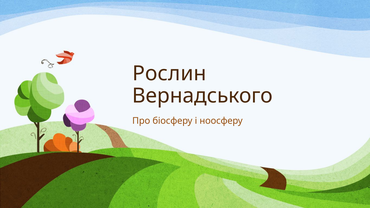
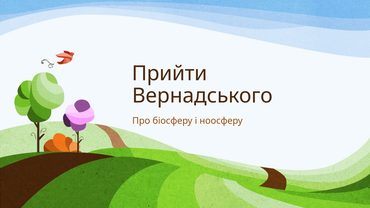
Рослин: Рослин -> Прийти (170, 73)
